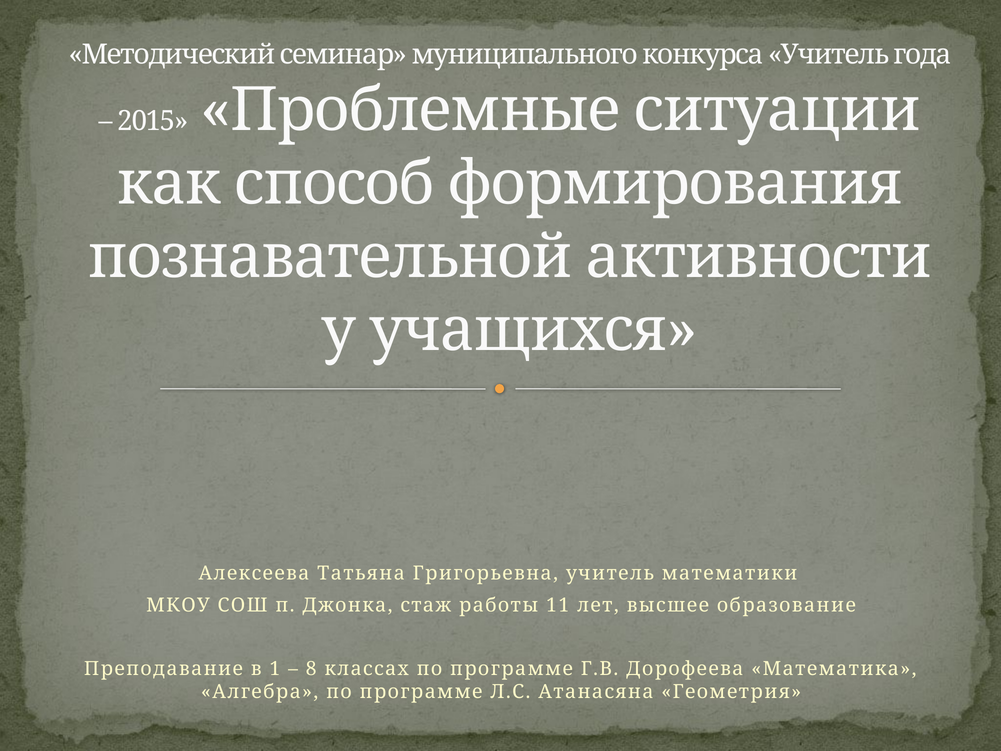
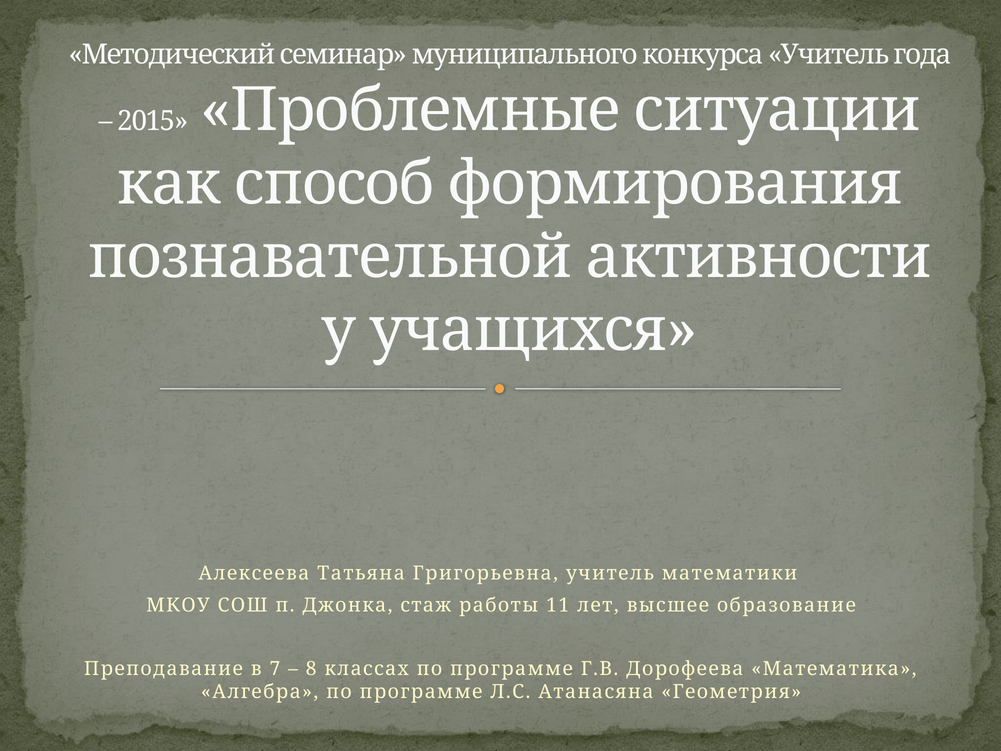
1: 1 -> 7 (275, 668)
